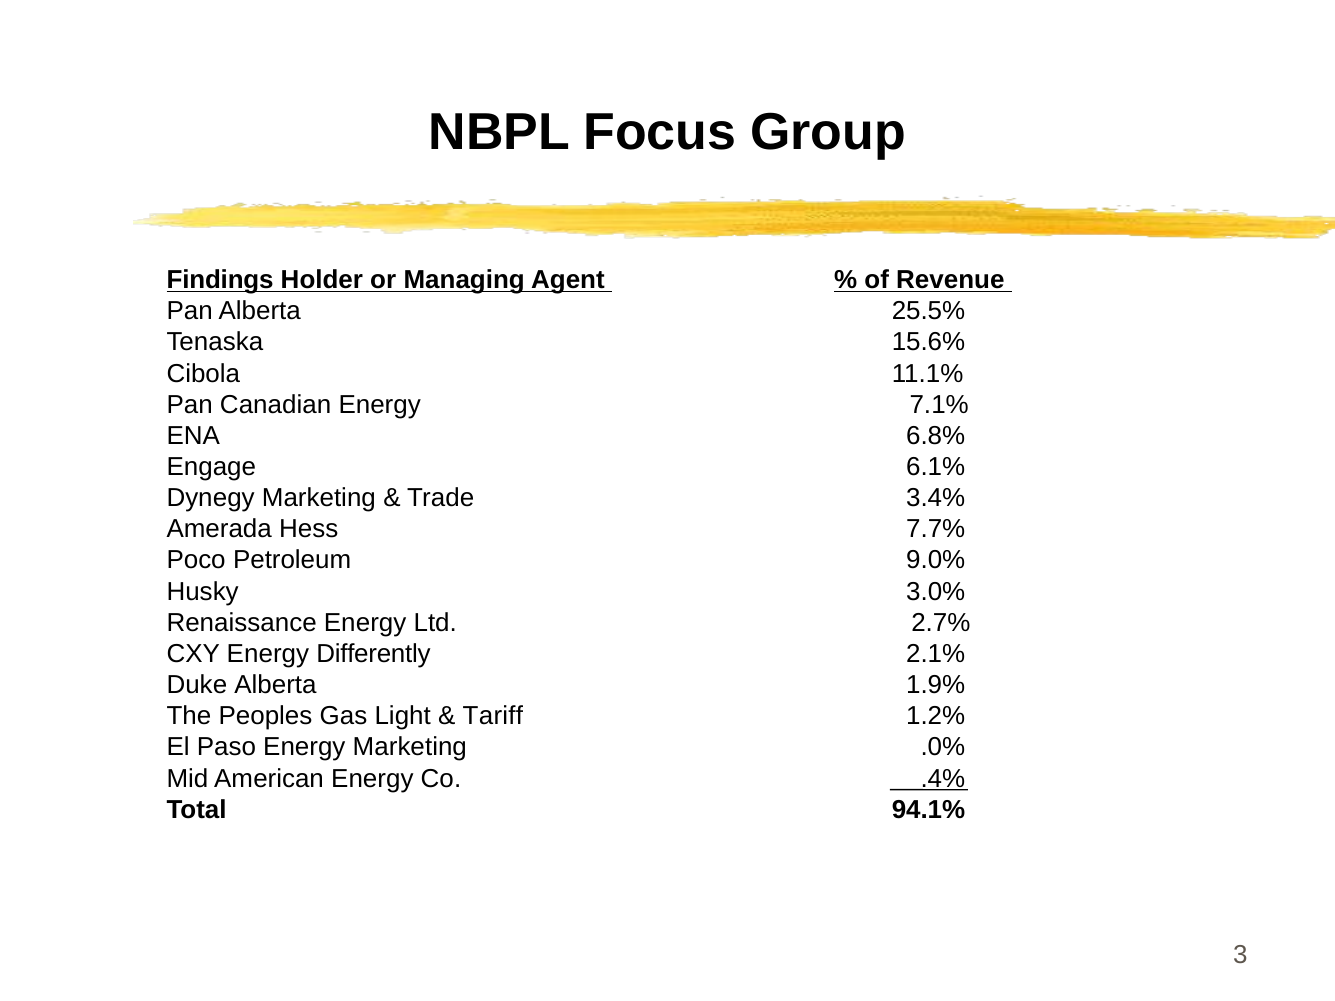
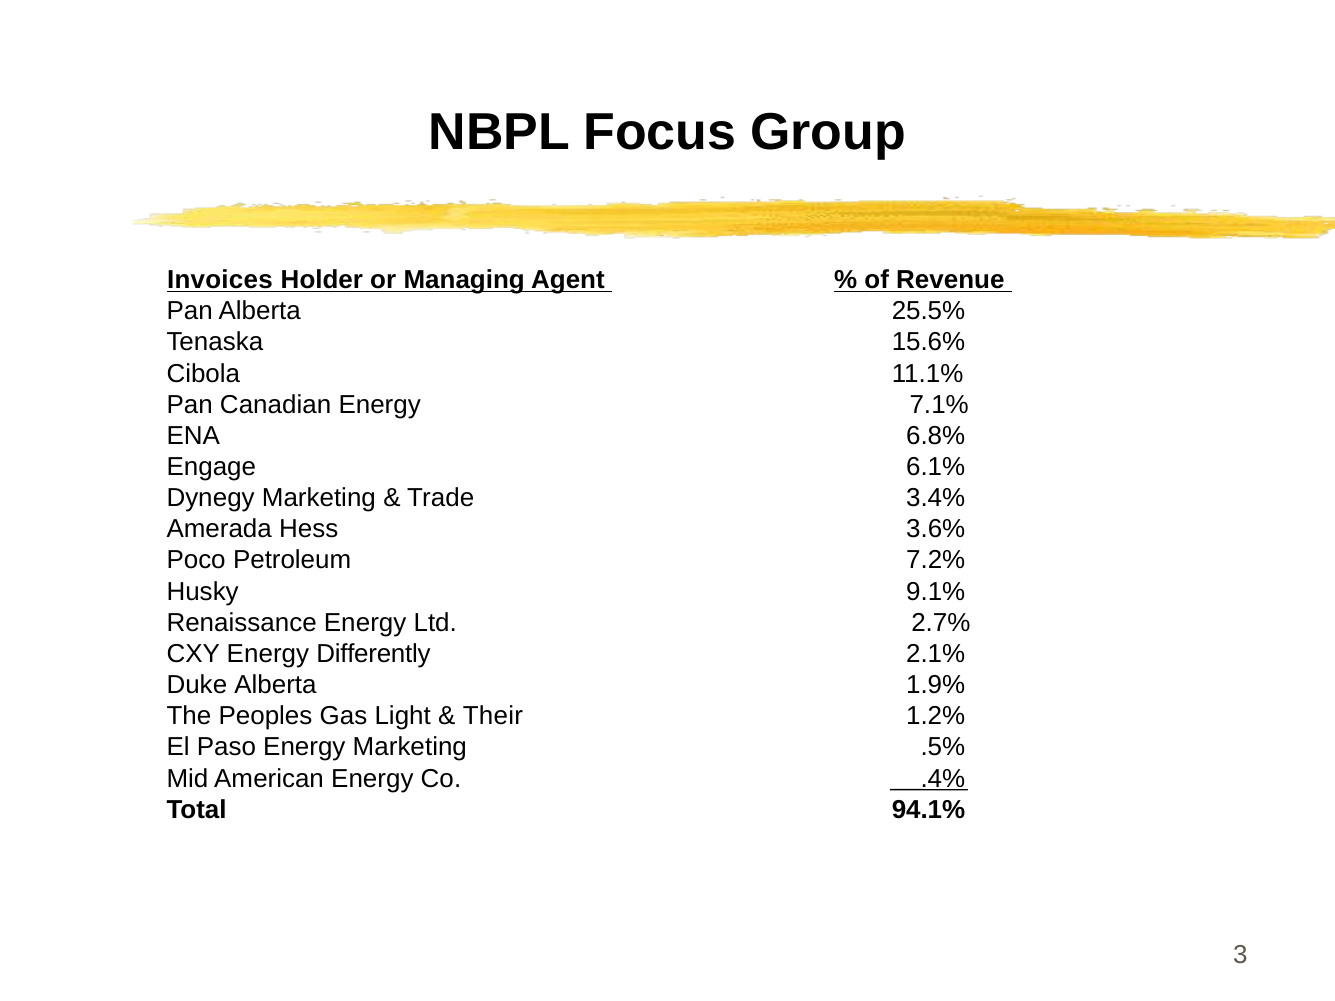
Findings: Findings -> Invoices (220, 280)
7.7%: 7.7% -> 3.6% (936, 529)
9.0%: 9.0% -> 7.2% (936, 561)
3.0%: 3.0% -> 9.1% (936, 592)
Tariff: Tariff -> Their (493, 716)
.0%: .0% -> .5% (943, 748)
